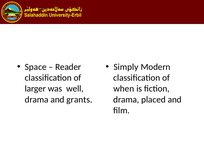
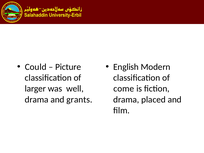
Space: Space -> Could (36, 67)
Reader: Reader -> Picture (68, 67)
Simply: Simply -> English (126, 67)
when: when -> come (124, 89)
